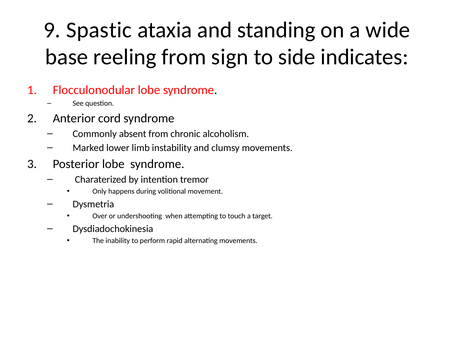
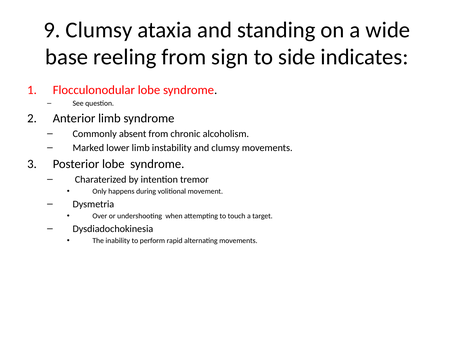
9 Spastic: Spastic -> Clumsy (99, 30)
Anterior cord: cord -> limb (109, 118)
